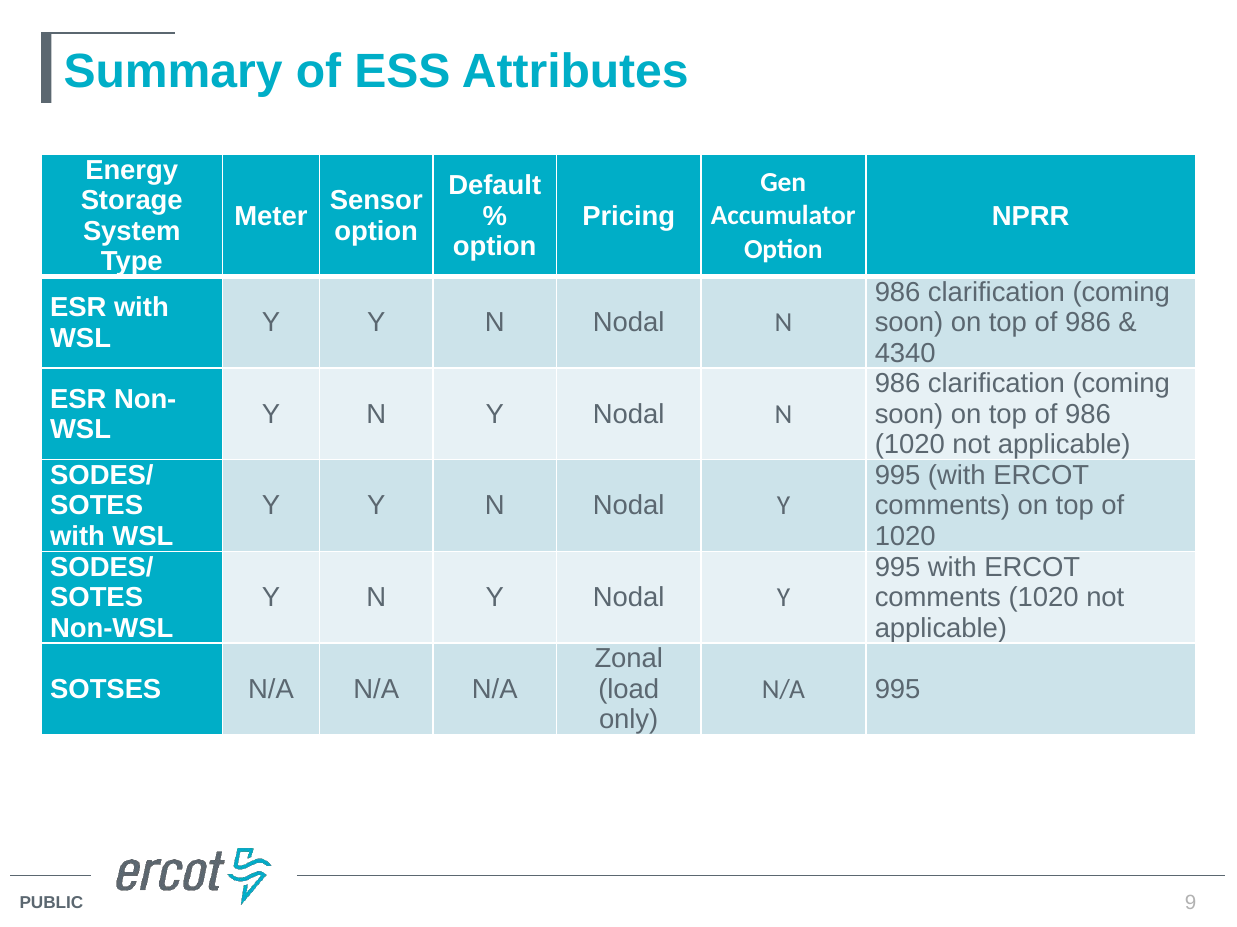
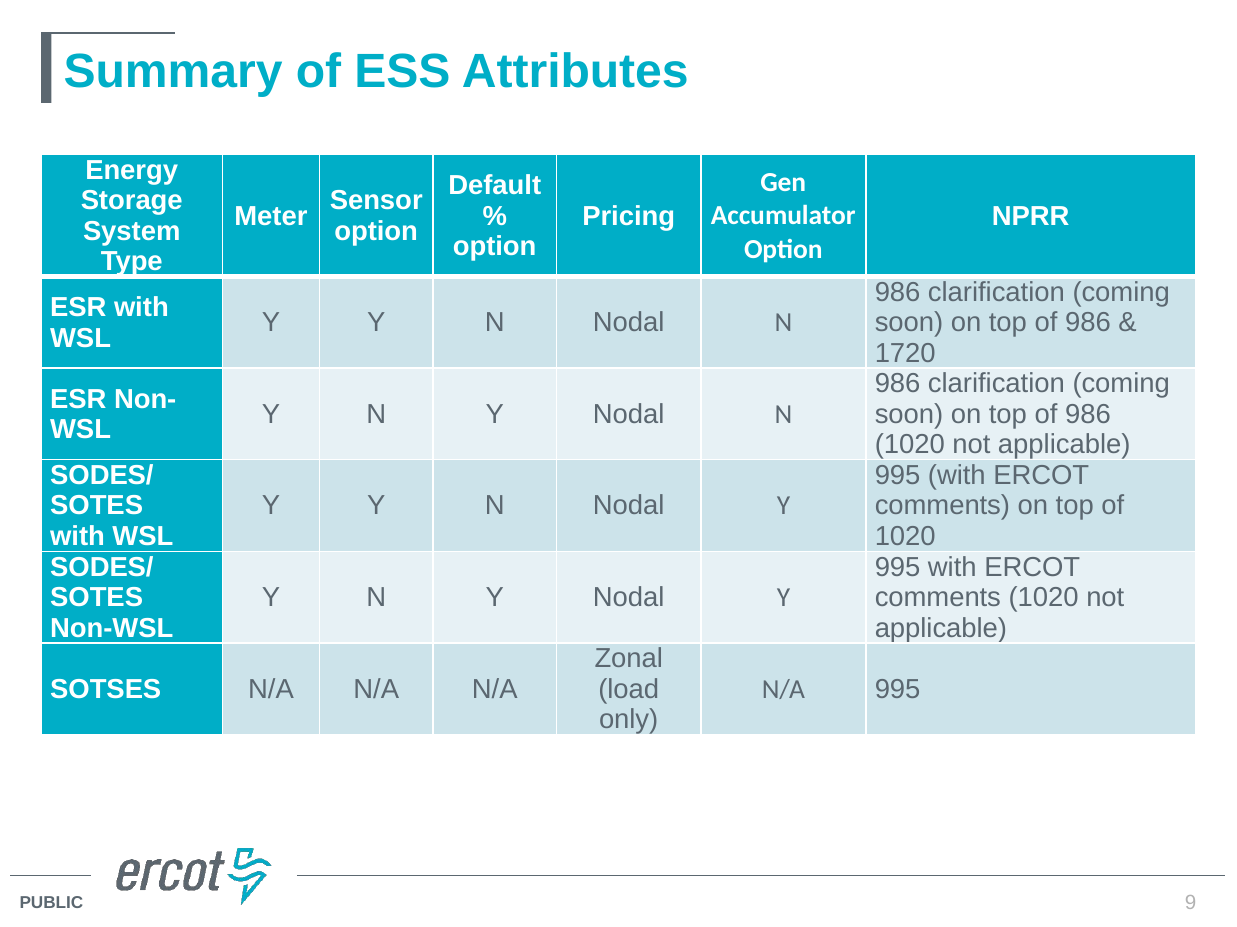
4340: 4340 -> 1720 (905, 354)
